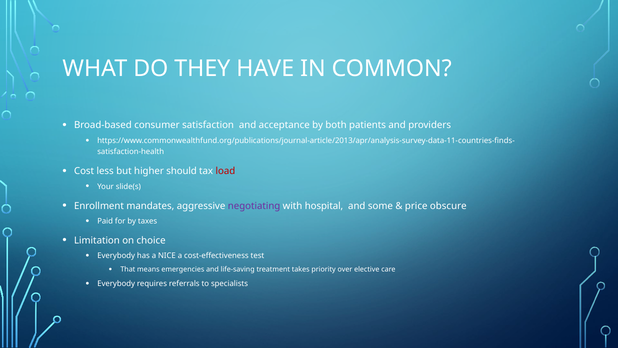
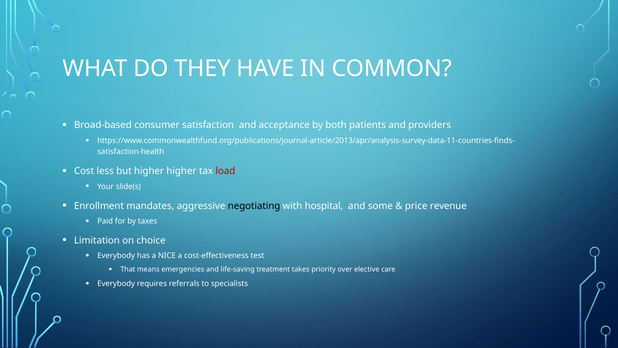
higher should: should -> higher (181, 171)
negotiating colour: purple -> black (254, 206)
obscure: obscure -> revenue (448, 206)
